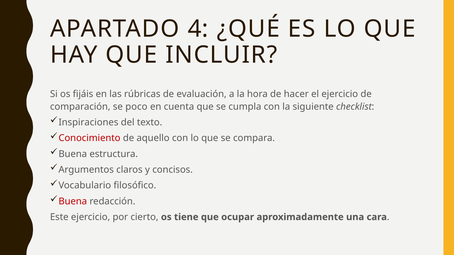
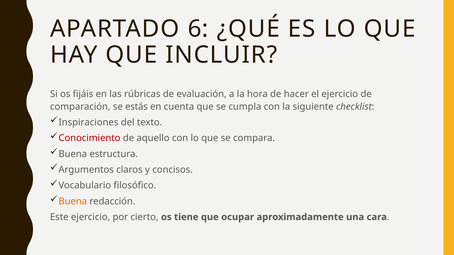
4: 4 -> 6 (198, 29)
poco: poco -> estás (137, 107)
Buena colour: red -> orange (73, 202)
